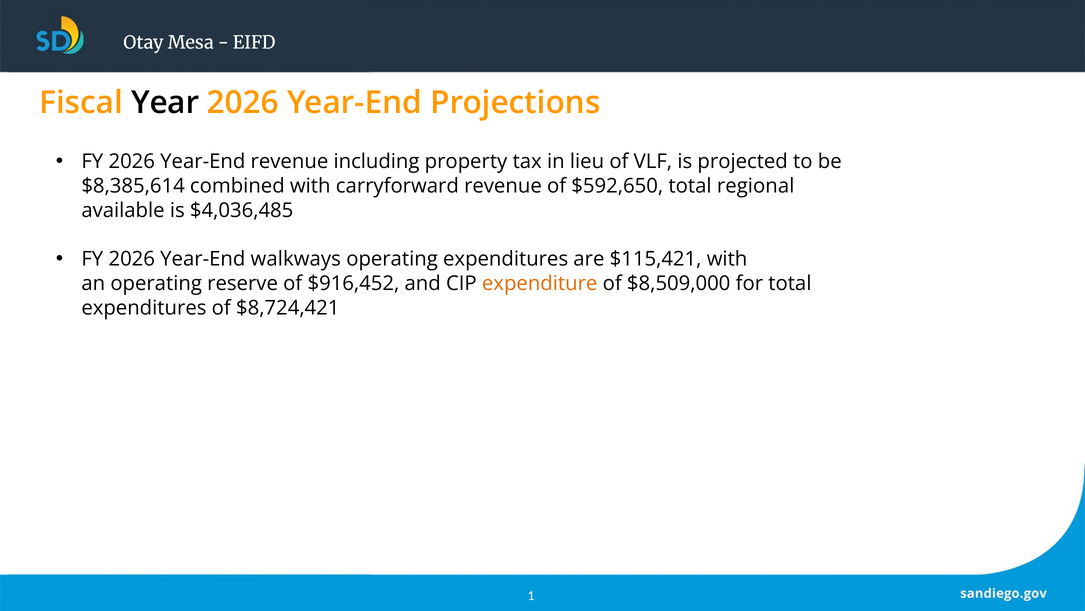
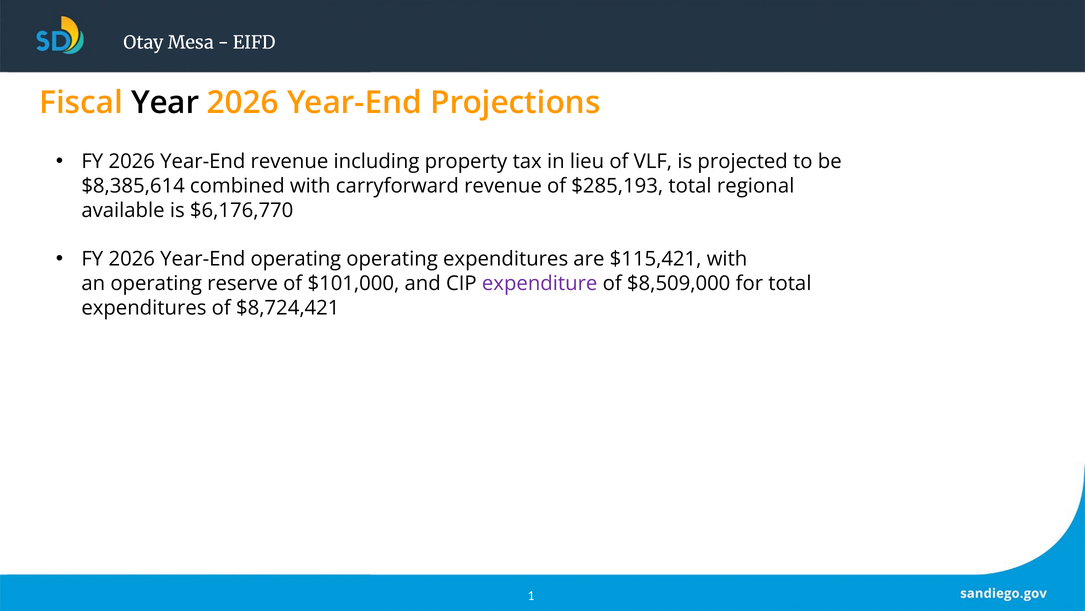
$592,650: $592,650 -> $285,193 (617, 186)
$4,036,485: $4,036,485 -> $6,176,770 (242, 210)
Year-End walkways: walkways -> operating (296, 259)
$916,452: $916,452 -> $101,000 (353, 283)
expenditure colour: orange -> purple (540, 283)
